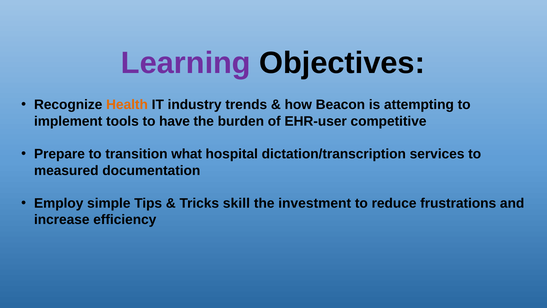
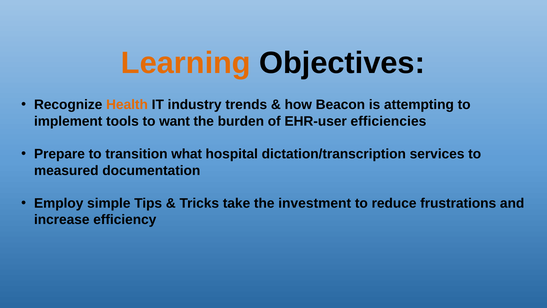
Learning colour: purple -> orange (186, 63)
have: have -> want (175, 121)
competitive: competitive -> efficiencies (388, 121)
skill: skill -> take (237, 203)
